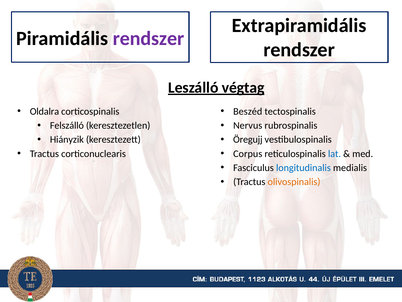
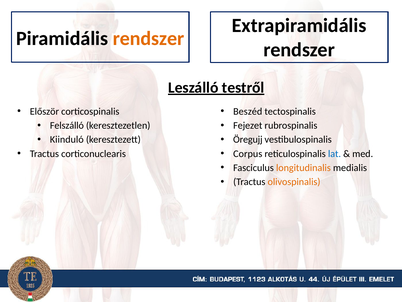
rendszer colour: purple -> orange (148, 38)
végtag: végtag -> testről (243, 87)
Oldalra: Oldalra -> Először (44, 111)
Nervus: Nervus -> Fejezet (248, 125)
Hiányzik: Hiányzik -> Kiinduló (67, 139)
longitudinalis colour: blue -> orange (303, 168)
